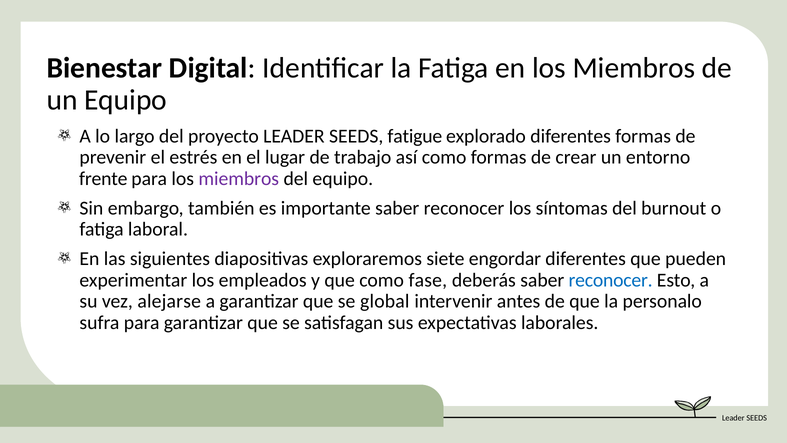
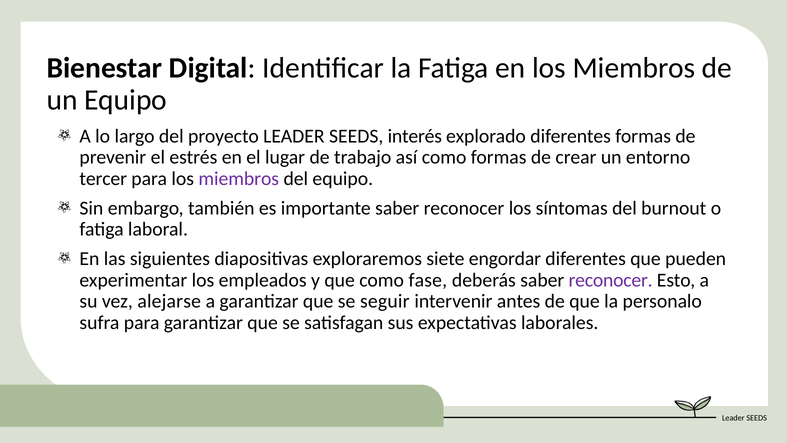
fatigue: fatigue -> interés (415, 136)
frente: frente -> tercer (103, 179)
reconocer colour: blue -> purple (611, 280)
global: global -> seguir (385, 301)
